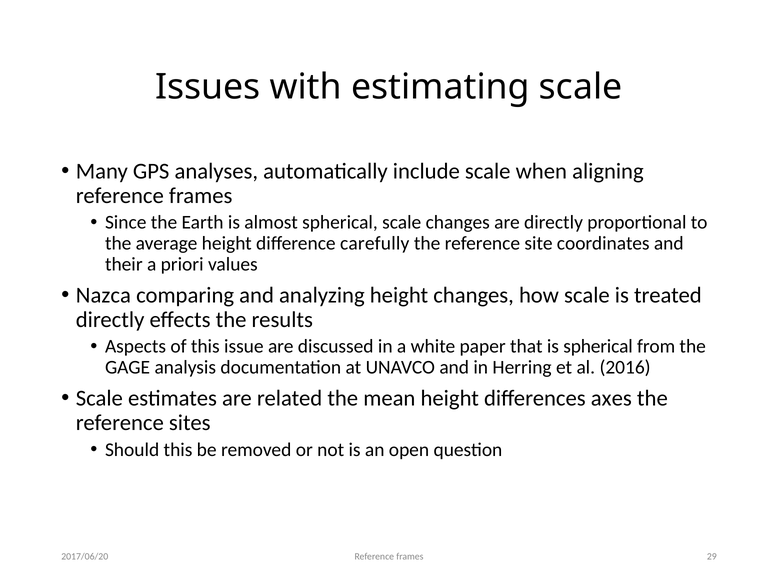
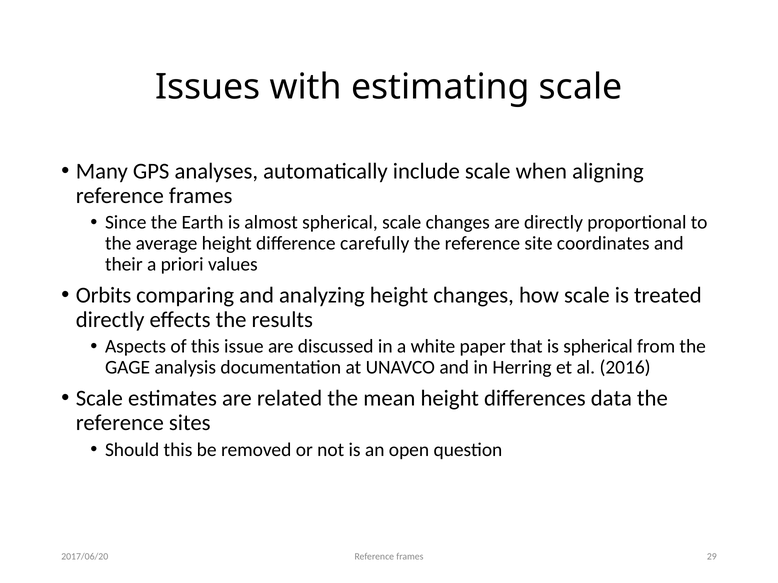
Nazca: Nazca -> Orbits (104, 296)
axes: axes -> data (611, 399)
